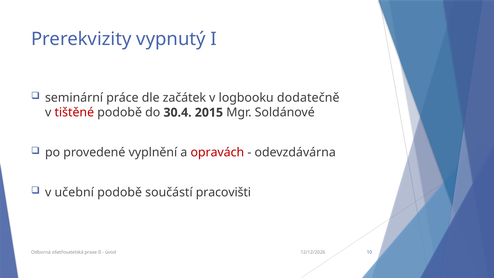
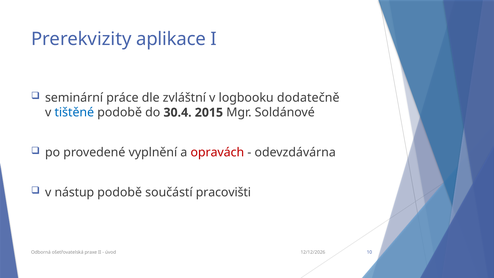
vypnutý: vypnutý -> aplikace (171, 39)
začátek: začátek -> zvláštní (184, 98)
tištěné colour: red -> blue (74, 112)
učební: učební -> nástup (74, 192)
